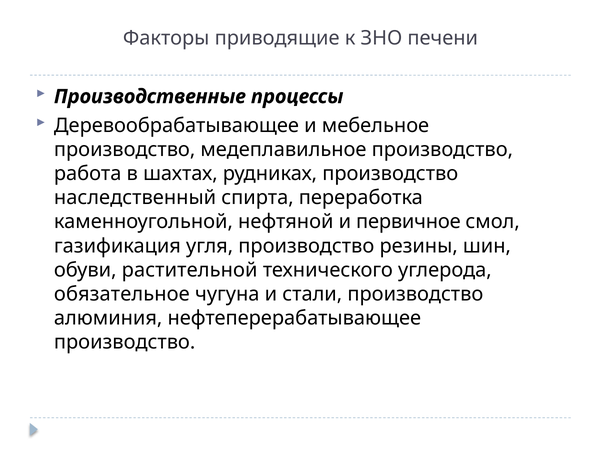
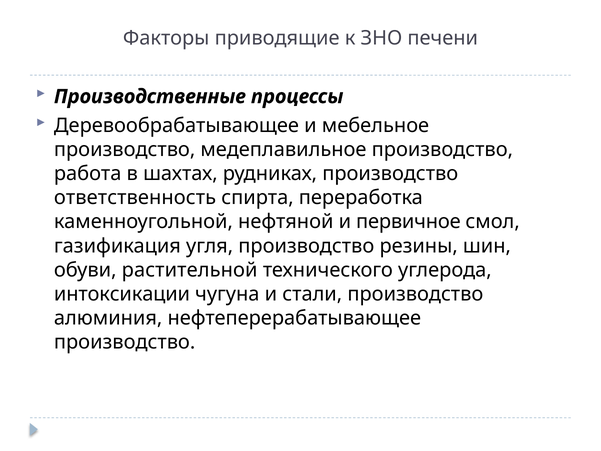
наследственный: наследственный -> ответственность (135, 198)
обязательное: обязательное -> интоксикации (122, 294)
